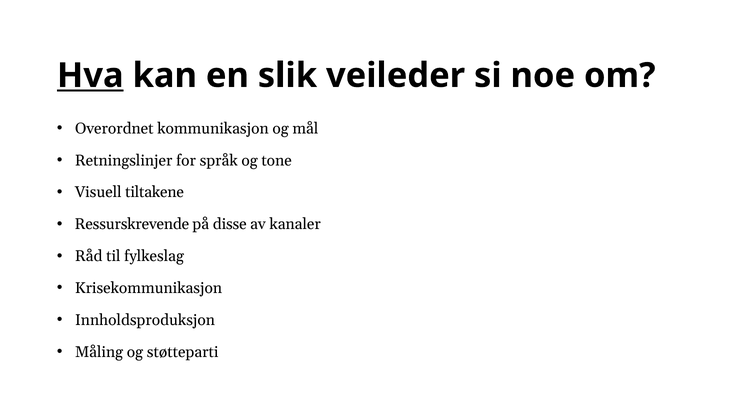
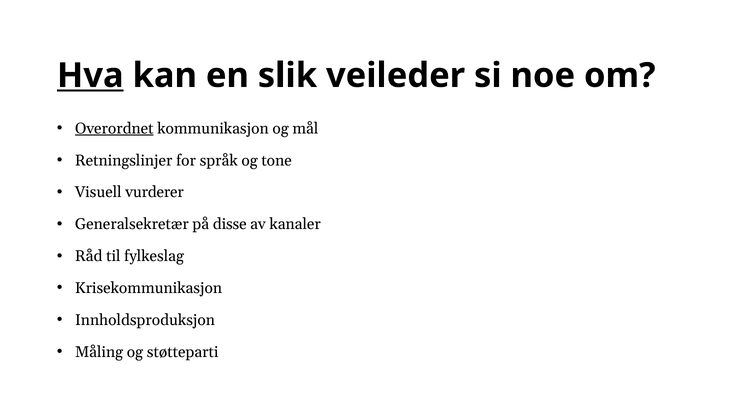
Overordnet underline: none -> present (114, 129)
tiltakene: tiltakene -> vurderer (155, 193)
Ressurskrevende: Ressurskrevende -> Generalsekretær (132, 225)
